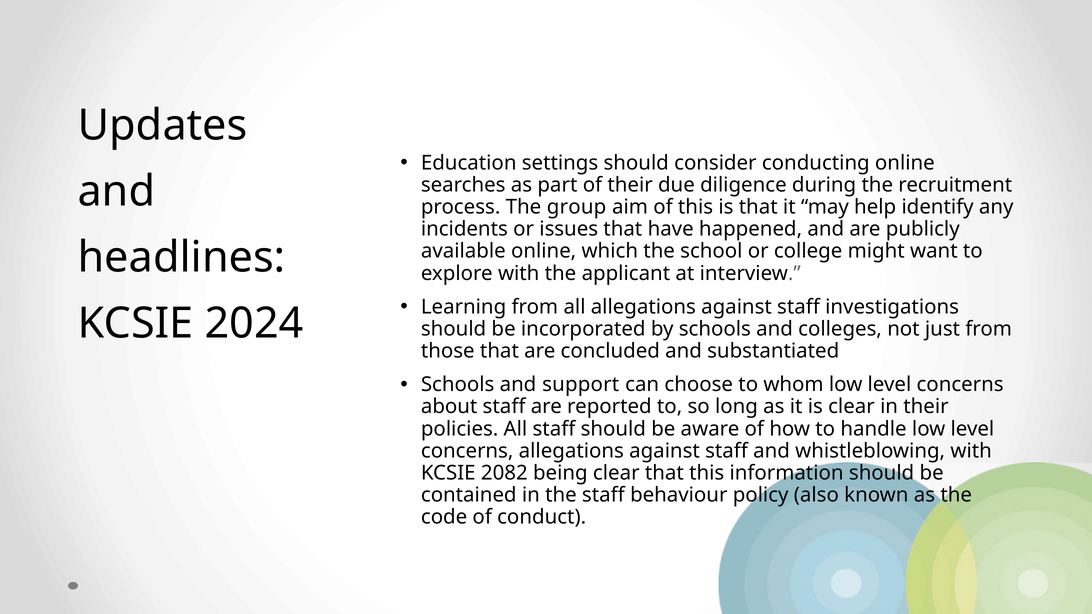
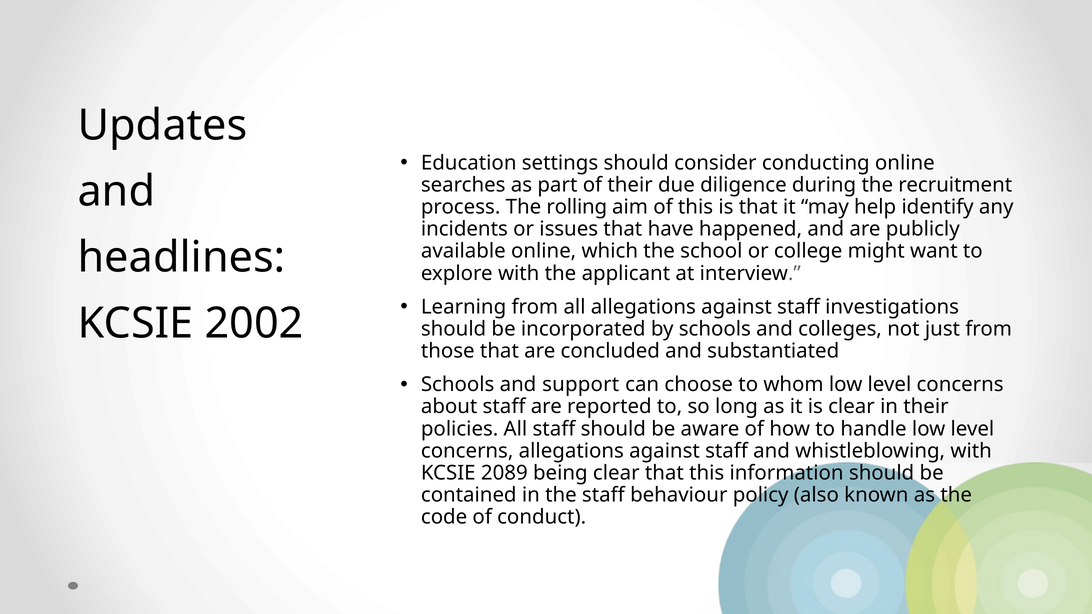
group: group -> rolling (577, 207)
2024: 2024 -> 2002 (254, 323)
2082: 2082 -> 2089 (504, 473)
